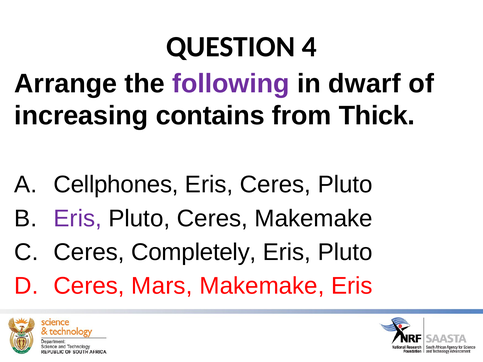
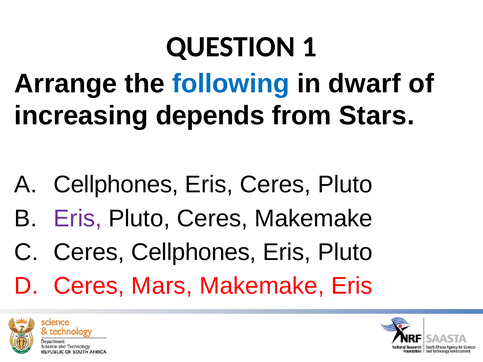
4: 4 -> 1 (309, 47)
following colour: purple -> blue (231, 84)
contains: contains -> depends (210, 116)
Thick: Thick -> Stars (377, 116)
Ceres Completely: Completely -> Cellphones (194, 252)
